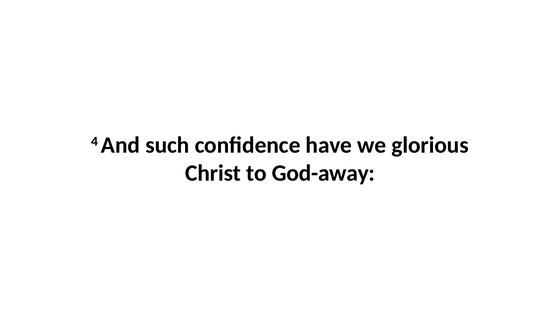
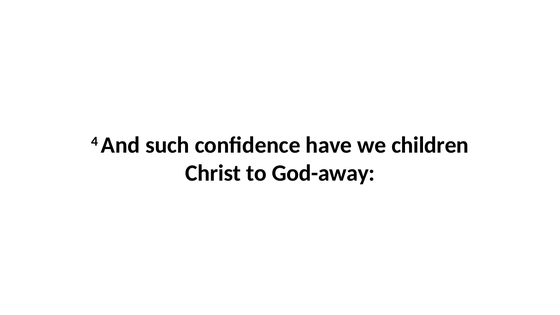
glorious: glorious -> children (430, 145)
